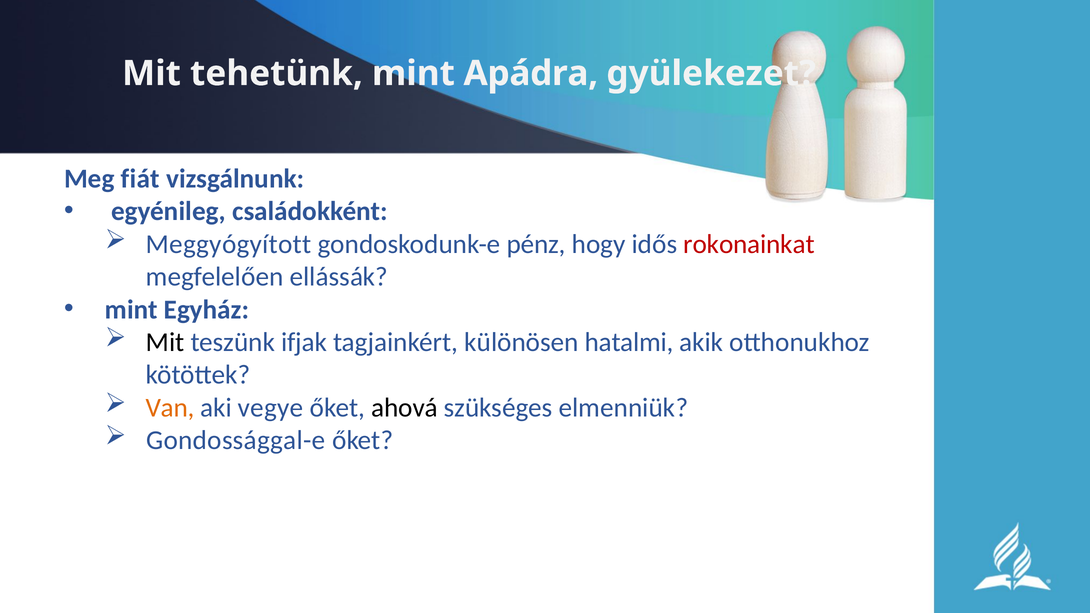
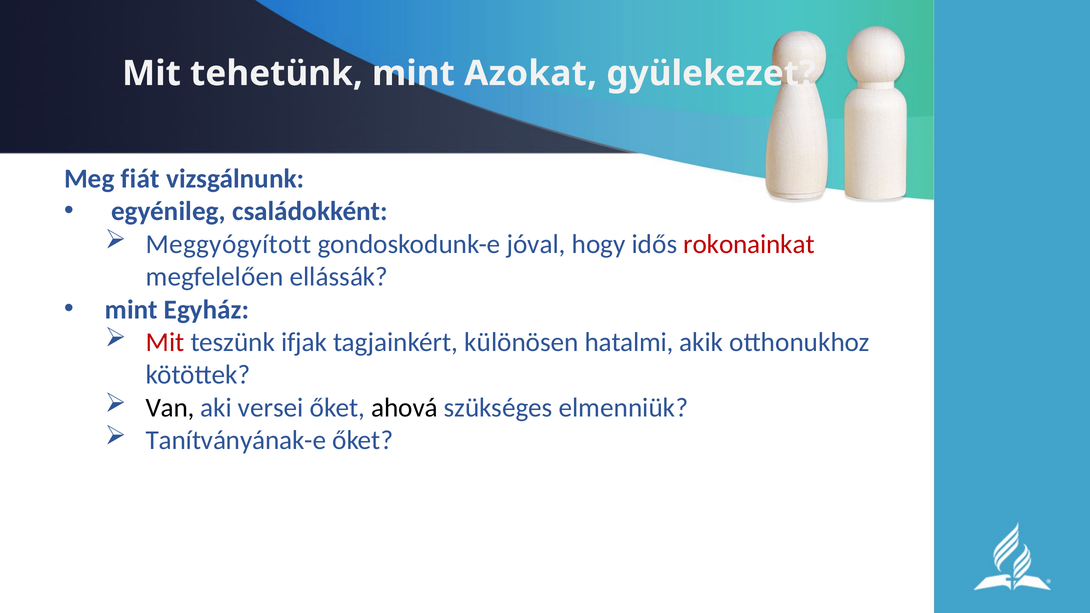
Apádra: Apádra -> Azokat (531, 74)
pénz: pénz -> jóval (536, 244)
Mit colour: black -> red (165, 342)
Van colour: orange -> black (170, 408)
vegye: vegye -> versei (271, 408)
Gondossággal-e: Gondossággal-e -> Tanítványának-e (236, 440)
